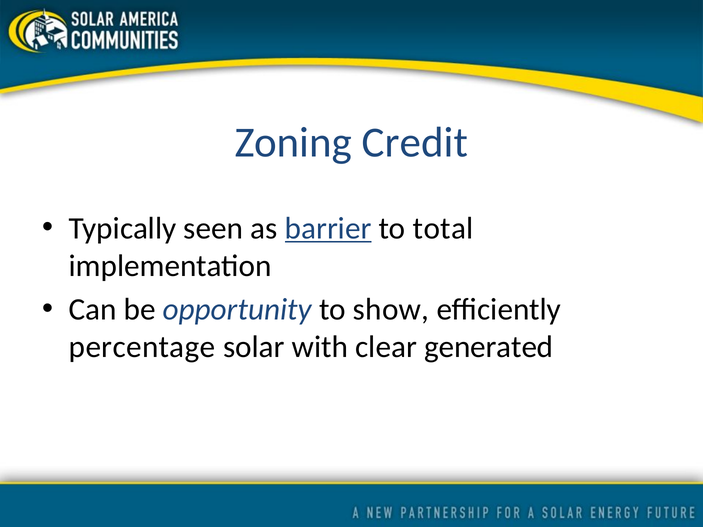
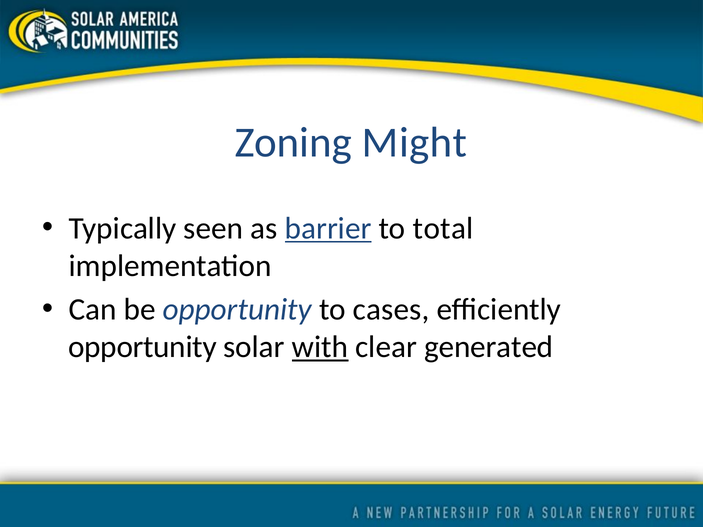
Credit: Credit -> Might (415, 143)
show: show -> cases (391, 310)
percentage: percentage -> opportunity (142, 347)
with underline: none -> present (320, 347)
